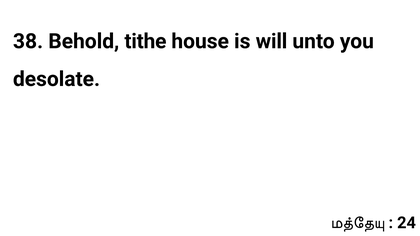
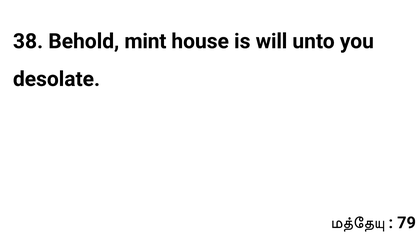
tithe: tithe -> mint (145, 41)
24: 24 -> 79 (406, 223)
